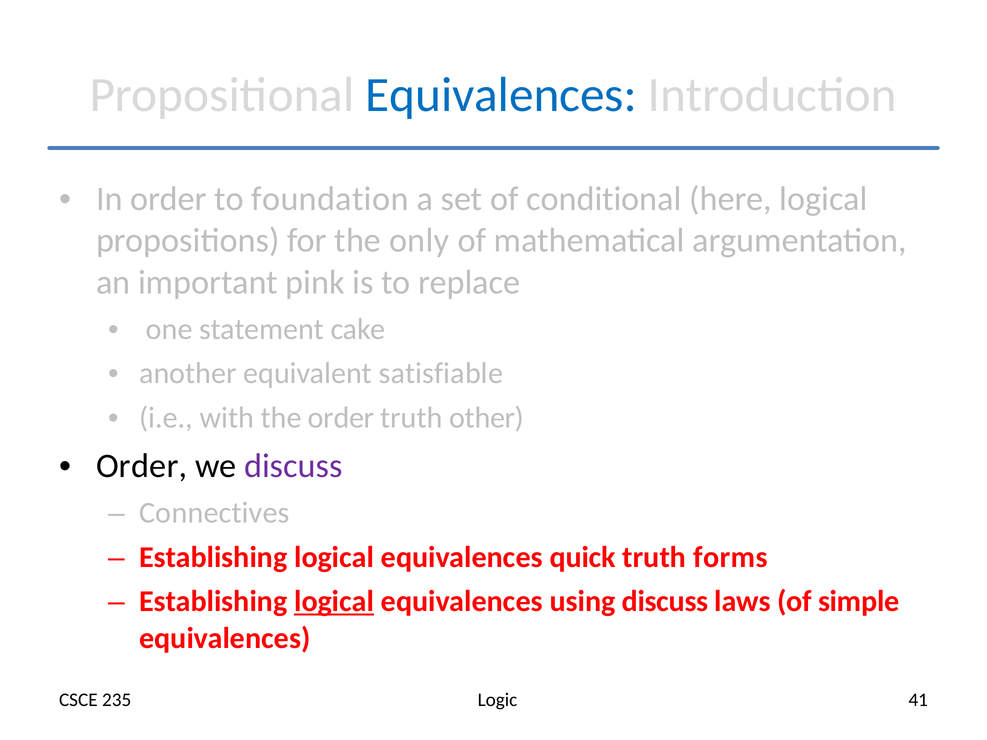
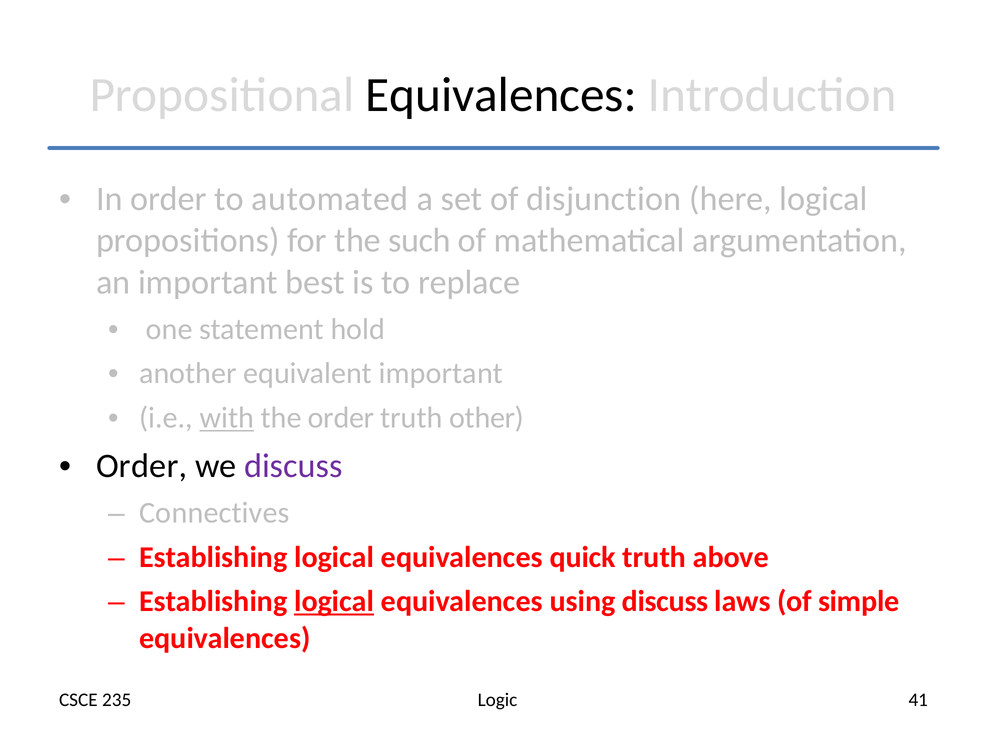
Equivalences colour: blue -> black (501, 95)
foundation: foundation -> automated (330, 199)
conditional: conditional -> disjunction (604, 199)
only: only -> such (420, 241)
pink: pink -> best (315, 282)
cake: cake -> hold (358, 329)
equivalent satisfiable: satisfiable -> important (441, 374)
with underline: none -> present (227, 418)
forms: forms -> above (731, 557)
